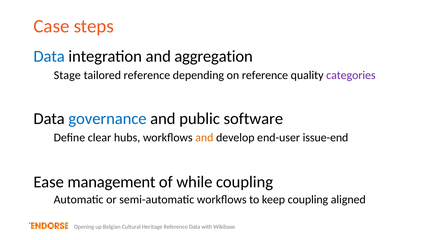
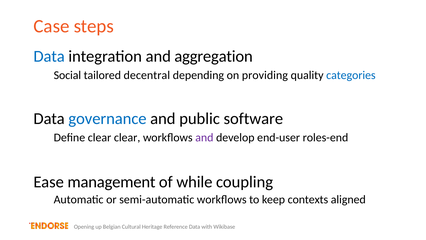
Stage: Stage -> Social (67, 75)
tailored reference: reference -> decentral (147, 75)
on reference: reference -> providing (265, 75)
categories colour: purple -> blue (351, 75)
clear hubs: hubs -> clear (127, 137)
and colour: orange -> purple (204, 137)
issue-end: issue-end -> roles-end (325, 137)
keep coupling: coupling -> contexts (308, 199)
